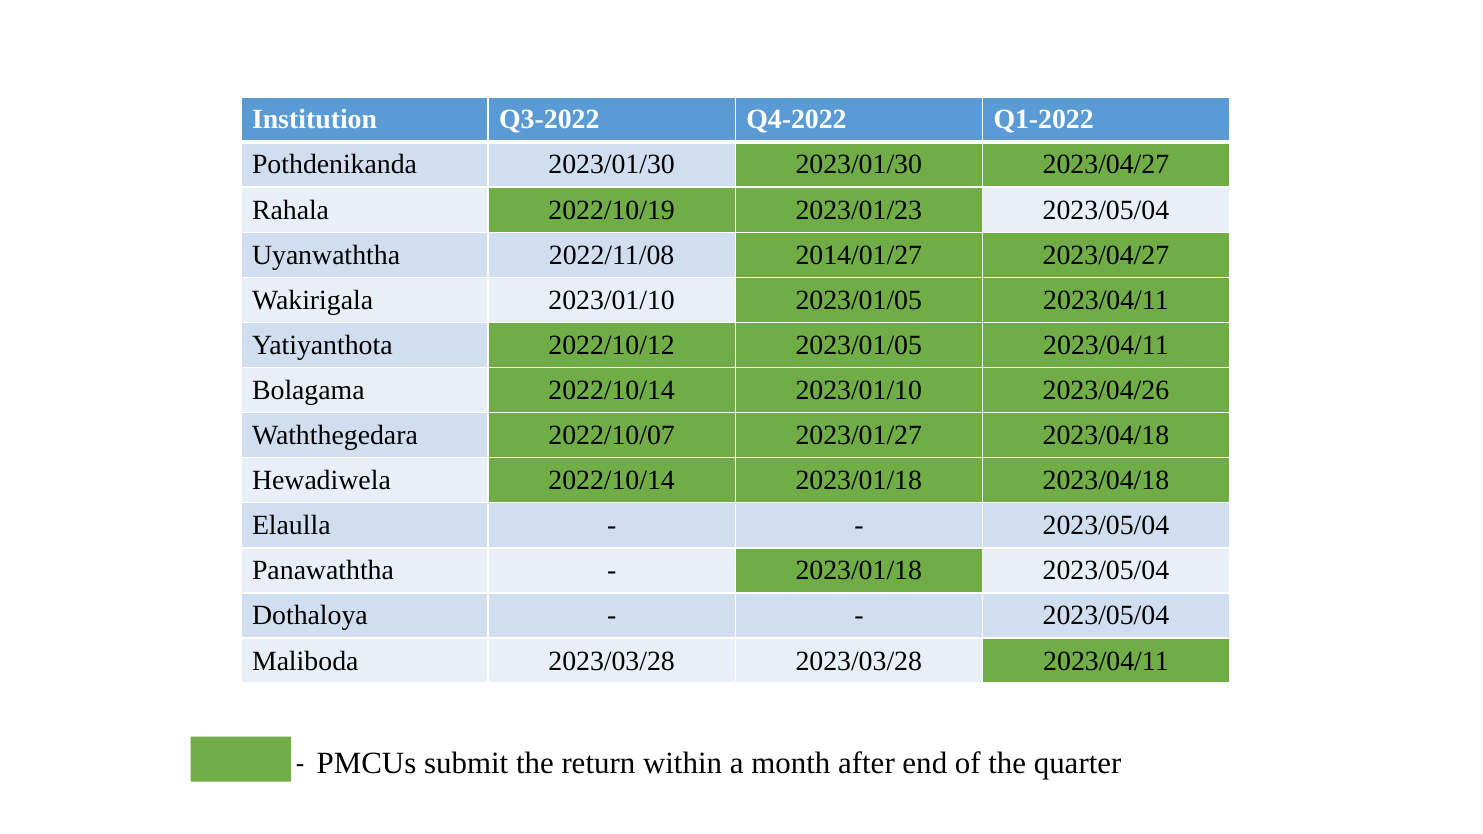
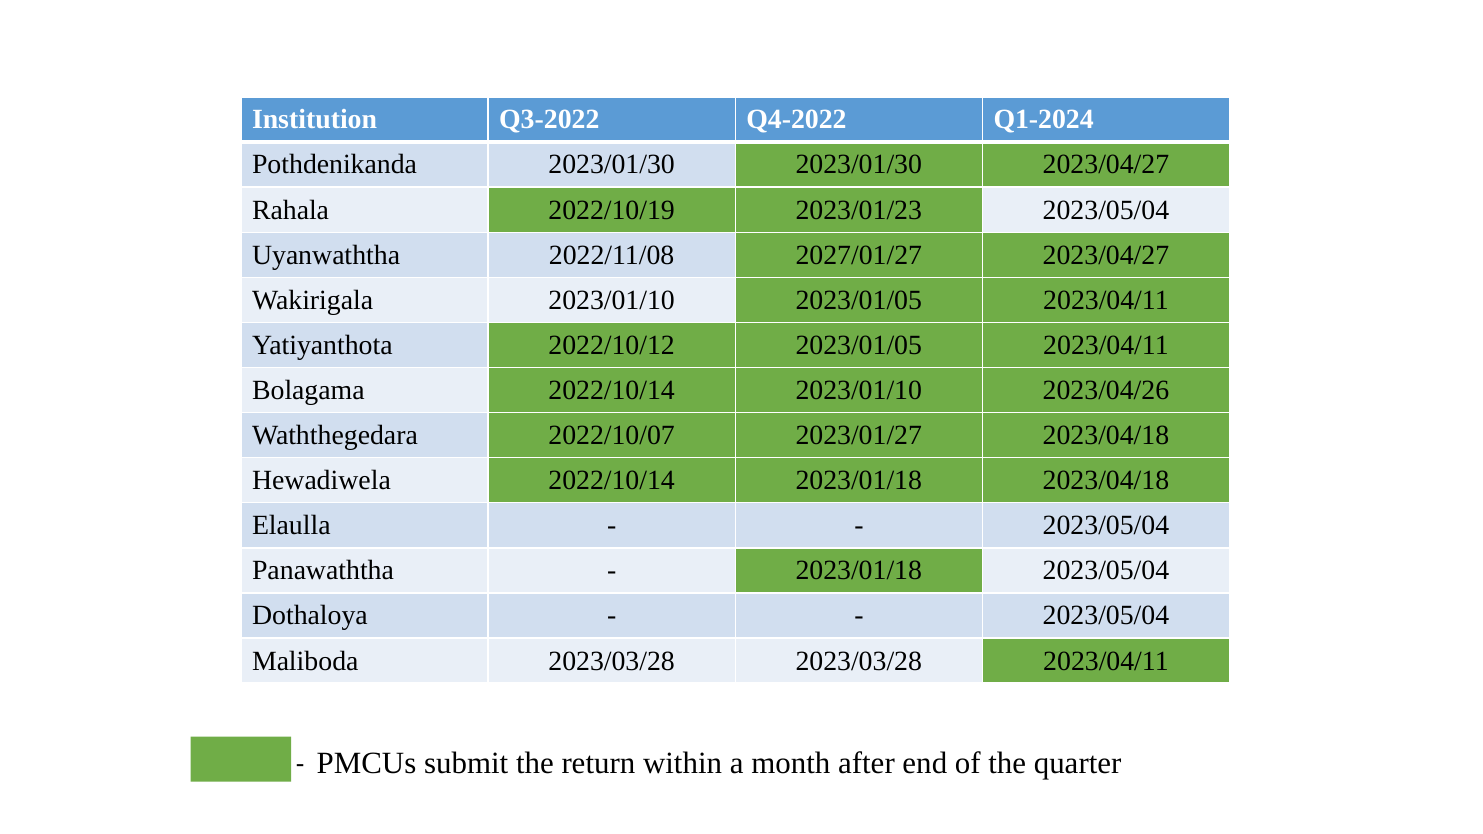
Q1-2022: Q1-2022 -> Q1-2024 (1044, 120)
2014/01/27: 2014/01/27 -> 2027/01/27 (859, 255)
